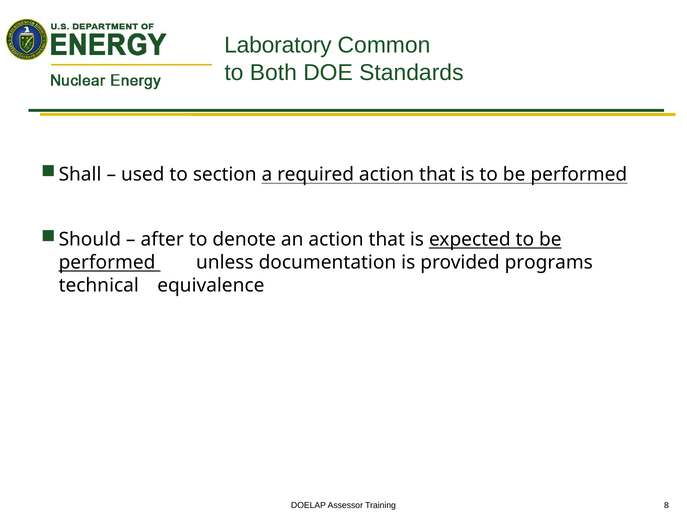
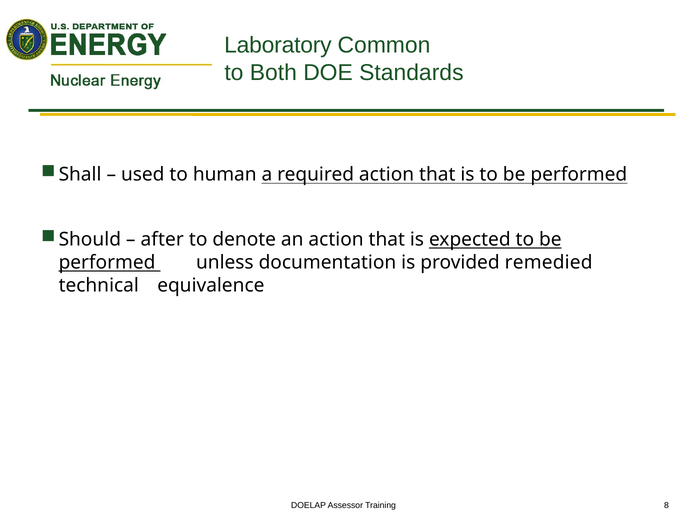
section: section -> human (225, 175)
programs: programs -> remedied (549, 262)
